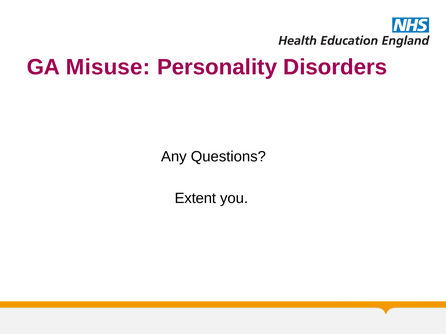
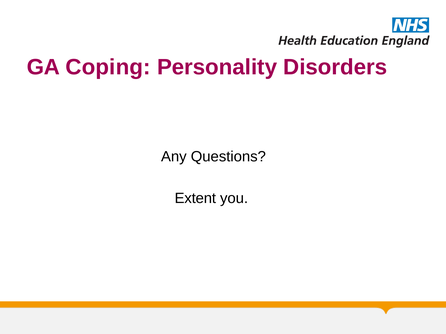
Misuse: Misuse -> Coping (108, 67)
